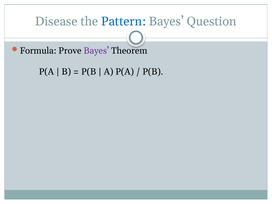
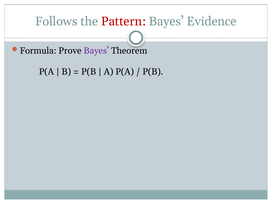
Disease: Disease -> Follows (56, 21)
Pattern colour: blue -> red (123, 21)
Question: Question -> Evidence (212, 21)
